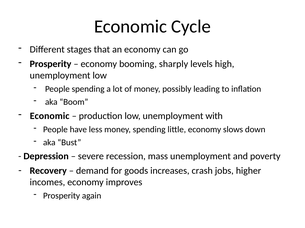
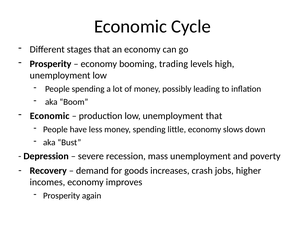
sharply: sharply -> trading (174, 64)
unemployment with: with -> that (214, 116)
